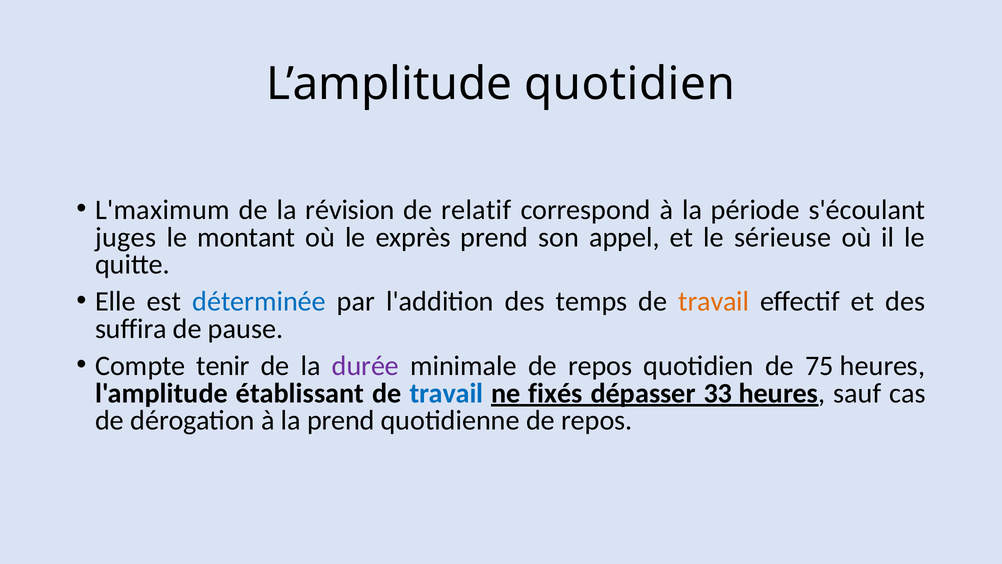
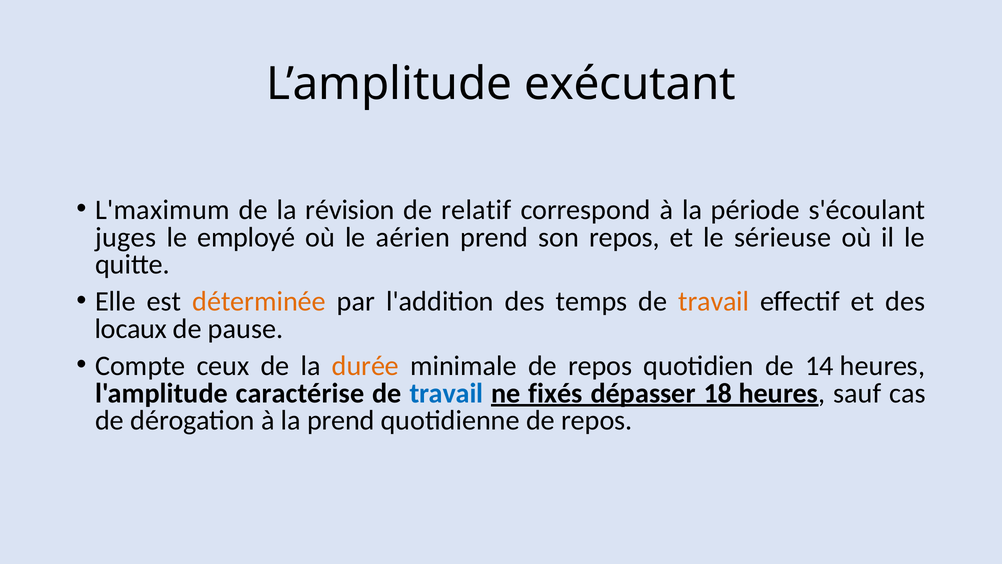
L’amplitude quotidien: quotidien -> exécutant (630, 84)
montant: montant -> employé (246, 237)
exprès: exprès -> aérien (413, 237)
son appel: appel -> repos (625, 237)
déterminée colour: blue -> orange (259, 301)
suffira: suffira -> locaux (131, 329)
tenir: tenir -> ceux (223, 366)
durée colour: purple -> orange (365, 366)
75: 75 -> 14 (819, 366)
établissant: établissant -> caractérise (300, 393)
33: 33 -> 18 (718, 393)
